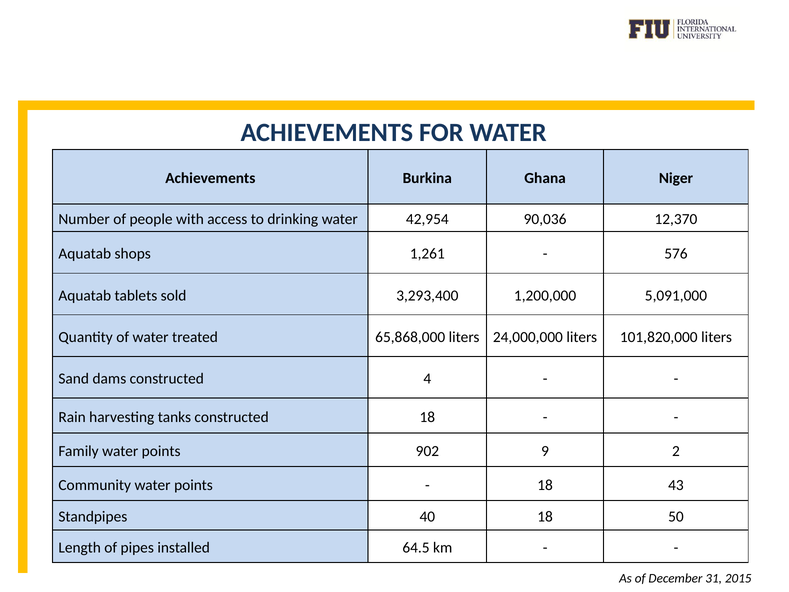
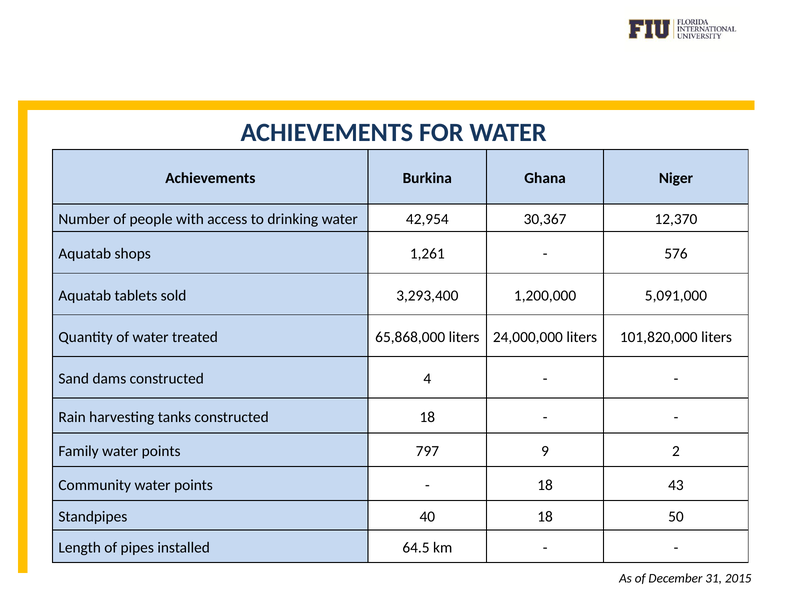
90,036: 90,036 -> 30,367 (545, 219)
902: 902 -> 797 (427, 451)
